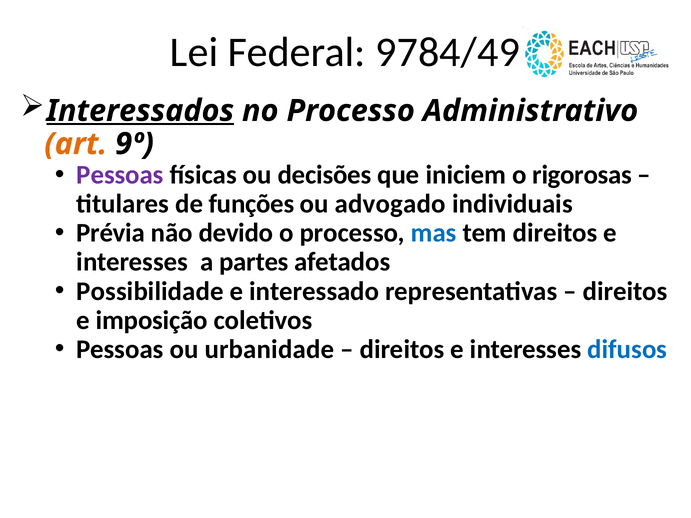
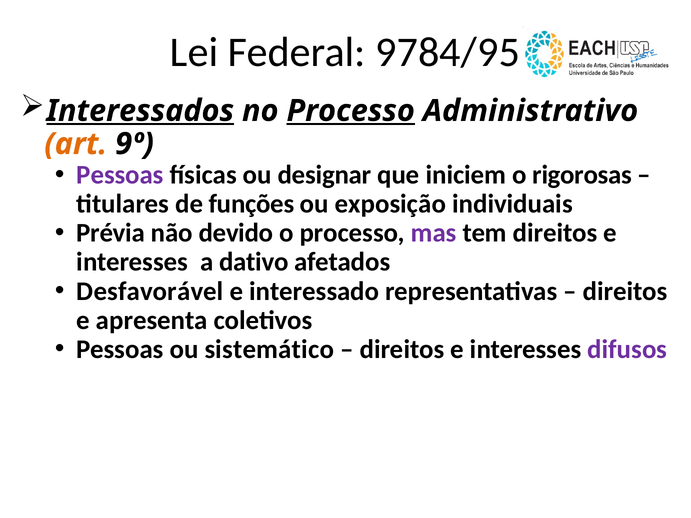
9784/49: 9784/49 -> 9784/95 (448, 52)
Processo underline: none -> present (351, 111)
decisões: decisões -> designar (325, 175)
advogado: advogado -> exposição (390, 204)
mas colour: blue -> purple (434, 233)
partes: partes -> dativo (254, 262)
Possibilidade: Possibilidade -> Desfavorável (150, 291)
imposição: imposição -> apresenta (152, 320)
urbanidade: urbanidade -> sistemático (269, 349)
difusos colour: blue -> purple (627, 349)
